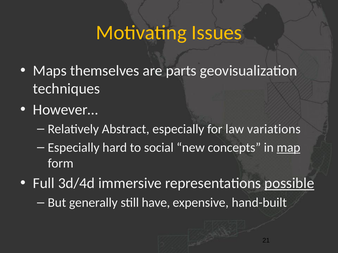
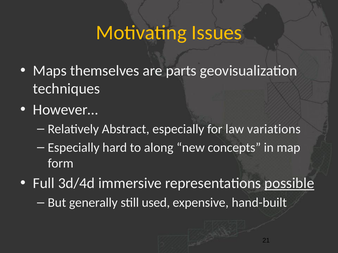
social: social -> along (159, 148)
map underline: present -> none (288, 148)
have: have -> used (156, 203)
